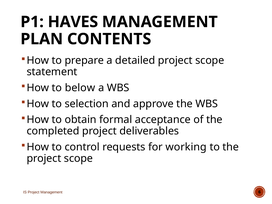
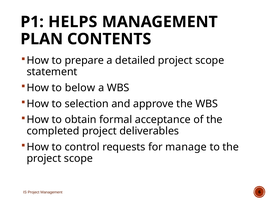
HAVES: HAVES -> HELPS (73, 22)
working: working -> manage (186, 147)
